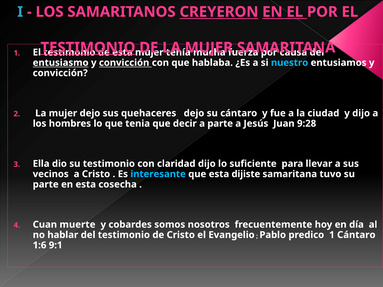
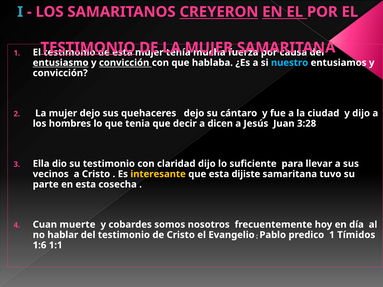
a parte: parte -> dicen (220, 124)
9:28: 9:28 -> 3:28 (307, 124)
interesante colour: light blue -> yellow (158, 174)
1 Cántaro: Cántaro -> Tímidos (356, 235)
9:1: 9:1 -> 1:1 (56, 245)
